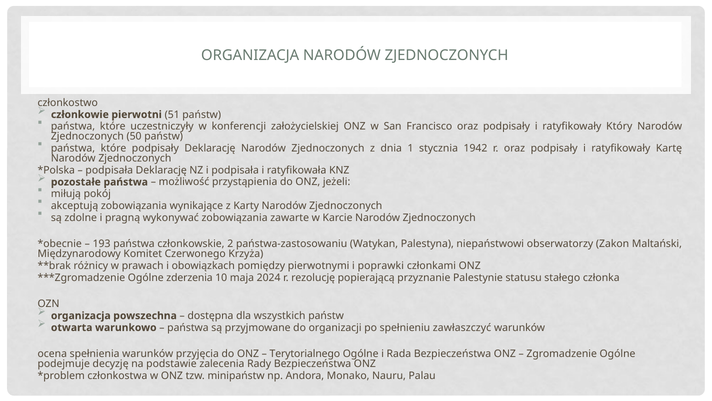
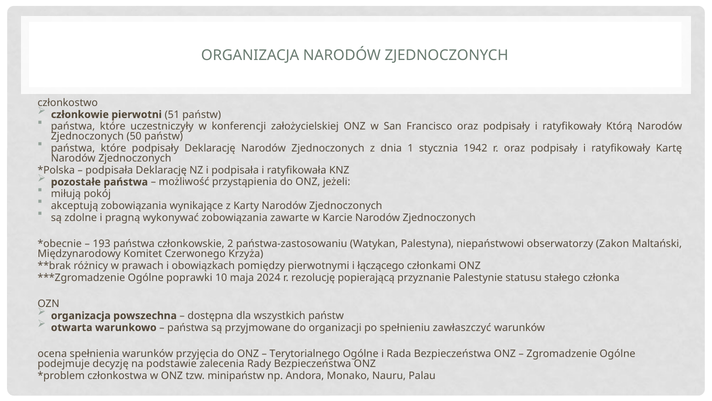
Który: Który -> Którą (619, 126)
poprawki: poprawki -> łączącego (381, 265)
zderzenia: zderzenia -> poprawki (189, 277)
